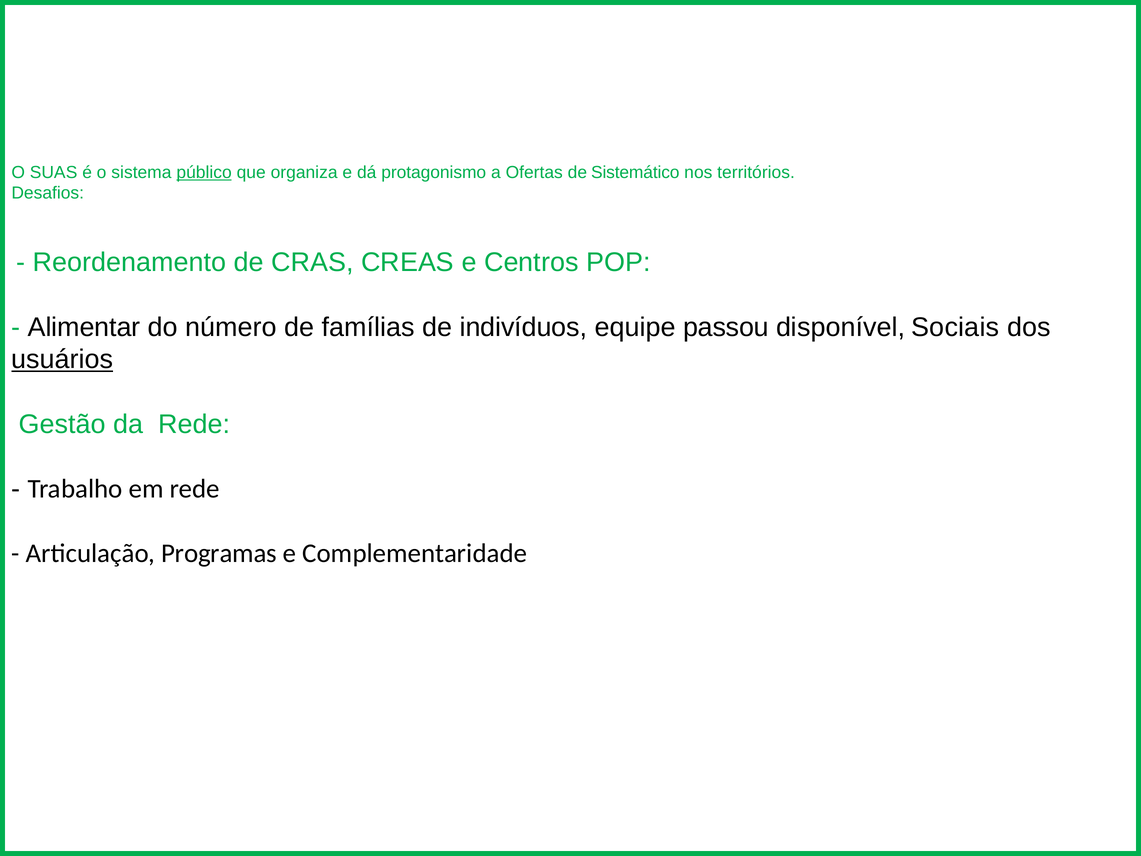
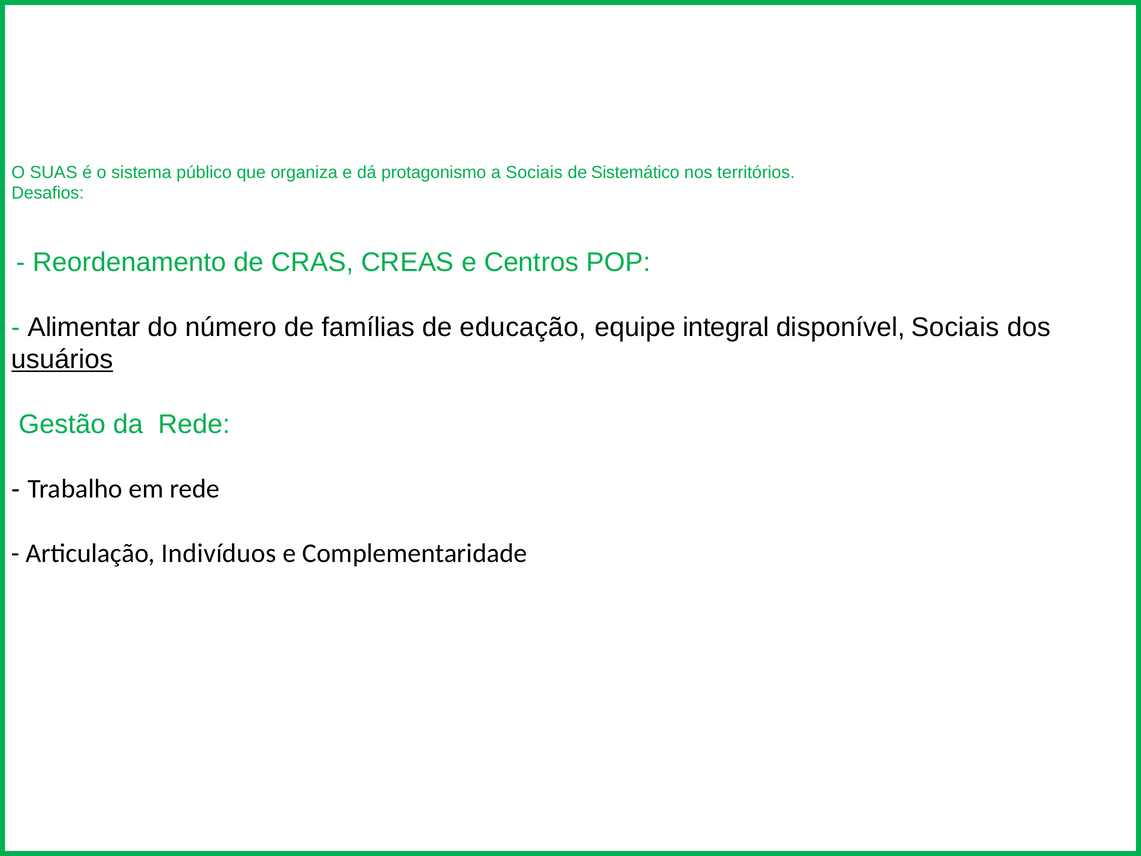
público underline: present -> none (204, 172)
a Ofertas: Ofertas -> Sociais (534, 172)
indivíduos: indivíduos -> educação (523, 327)
passou: passou -> integral (726, 327)
Programas: Programas -> Indivíduos (219, 553)
